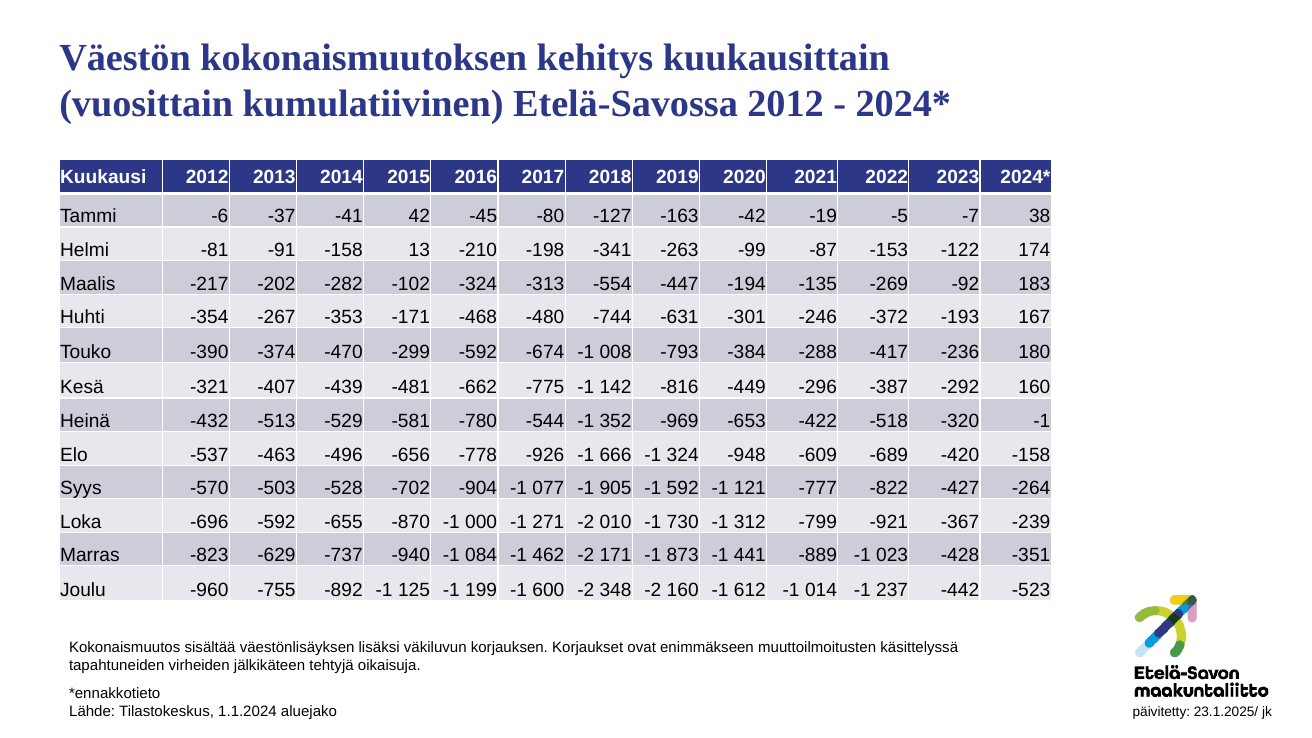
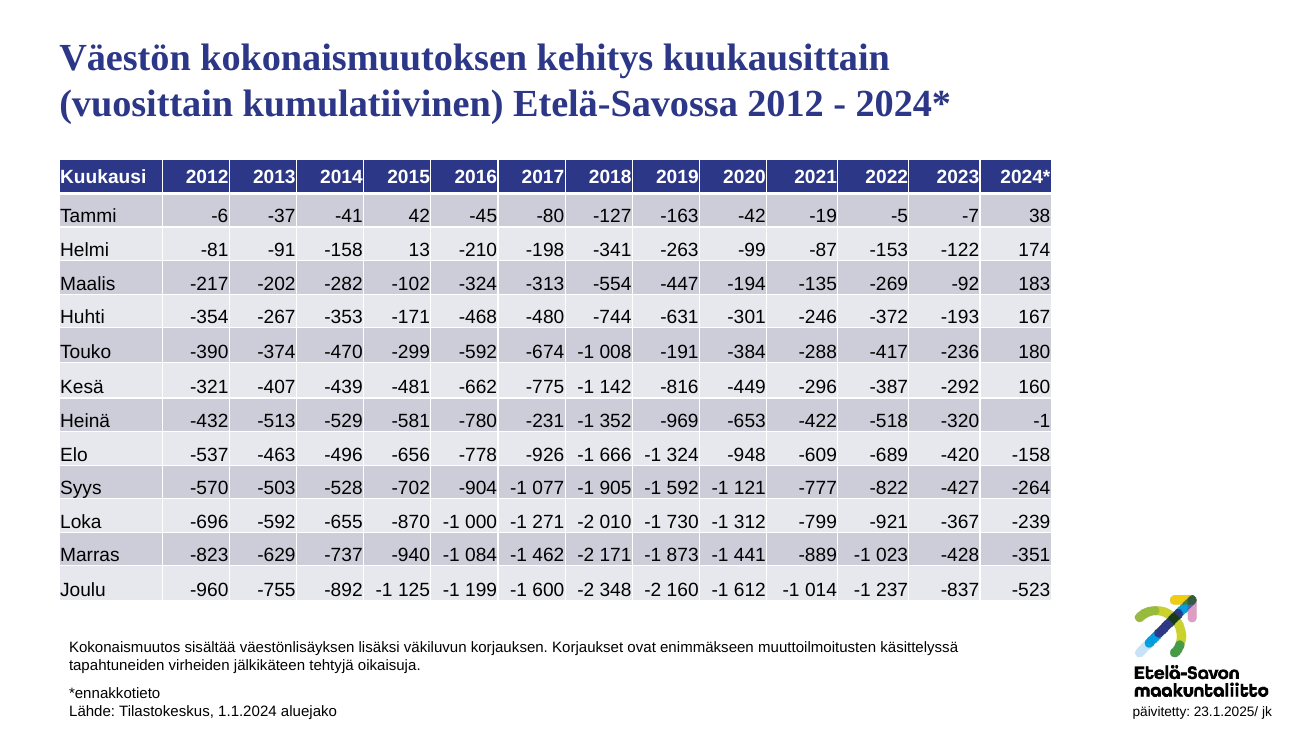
-793: -793 -> -191 (679, 352)
-544: -544 -> -231 (545, 421)
-442: -442 -> -837 (960, 591)
